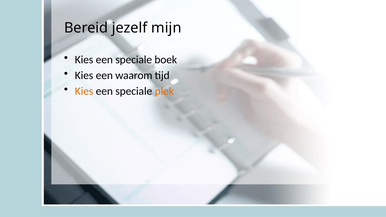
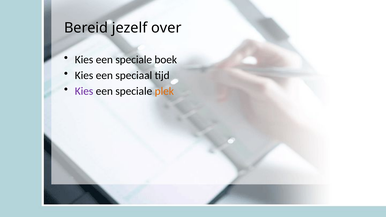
mijn: mijn -> over (166, 28)
waarom: waarom -> speciaal (134, 75)
Kies colour: orange -> purple (84, 91)
